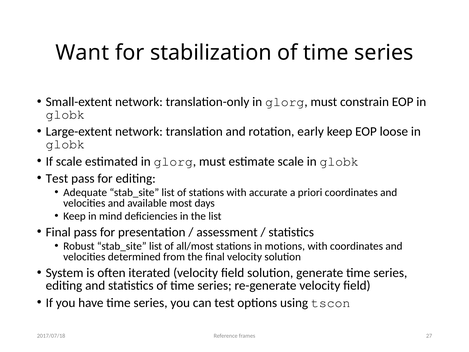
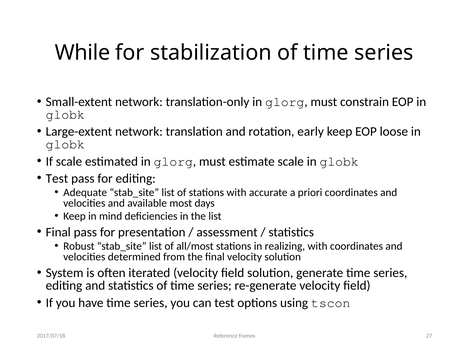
Want: Want -> While (83, 53)
motions: motions -> realizing (285, 246)
